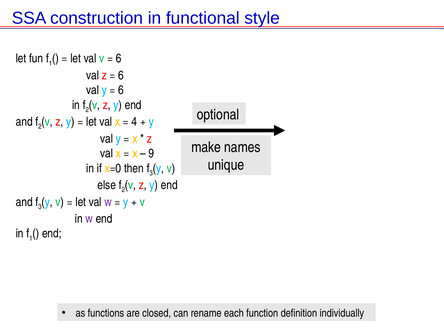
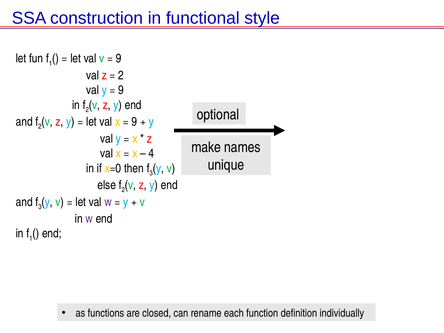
6: 6 -> 9 (119, 59)
6: 6 -> 2 (121, 75)
6: 6 -> 9 (121, 90)
4: 4 -> 9 (134, 122)
9: 9 -> 4 (151, 153)
